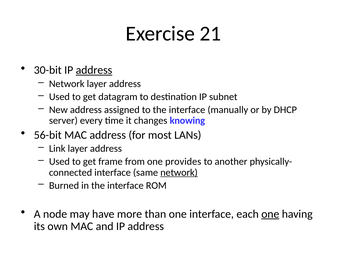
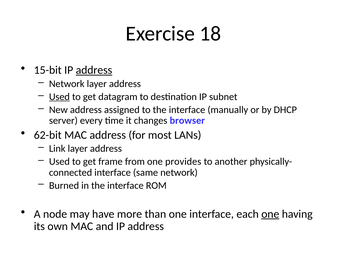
21: 21 -> 18 (210, 34)
30-bit: 30-bit -> 15-bit (48, 70)
Used underline: none -> present (59, 97)
knowing: knowing -> browser (187, 121)
56-bit: 56-bit -> 62-bit (48, 135)
network underline: present -> none (179, 173)
